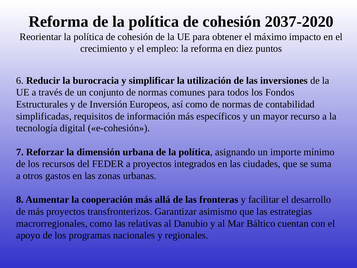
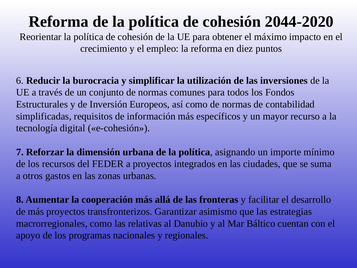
2037-2020: 2037-2020 -> 2044-2020 (299, 22)
